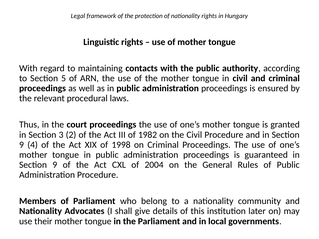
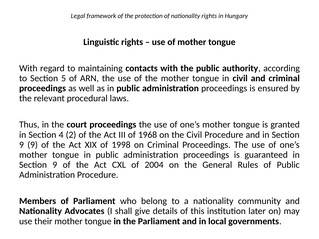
3: 3 -> 4 (61, 135)
1982: 1982 -> 1968 (148, 135)
9 4: 4 -> 9 (33, 145)
